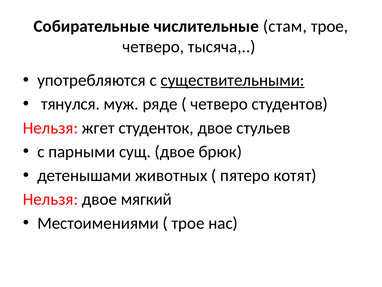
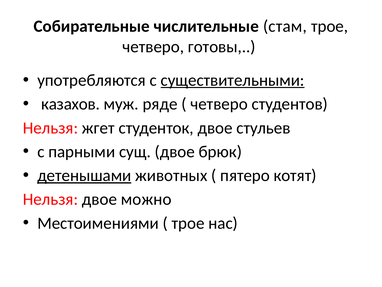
тысяча: тысяча -> готовы (222, 47)
тянулся: тянулся -> казахов (71, 104)
детенышами underline: none -> present (84, 175)
мягкий: мягкий -> можно (146, 199)
